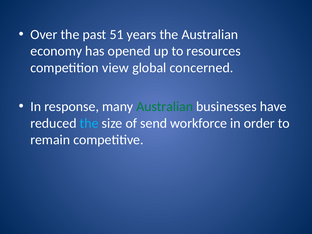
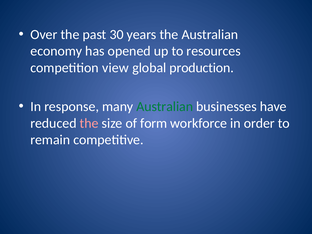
51: 51 -> 30 (117, 34)
concerned: concerned -> production (202, 68)
the colour: light blue -> pink (89, 123)
send: send -> form (154, 123)
